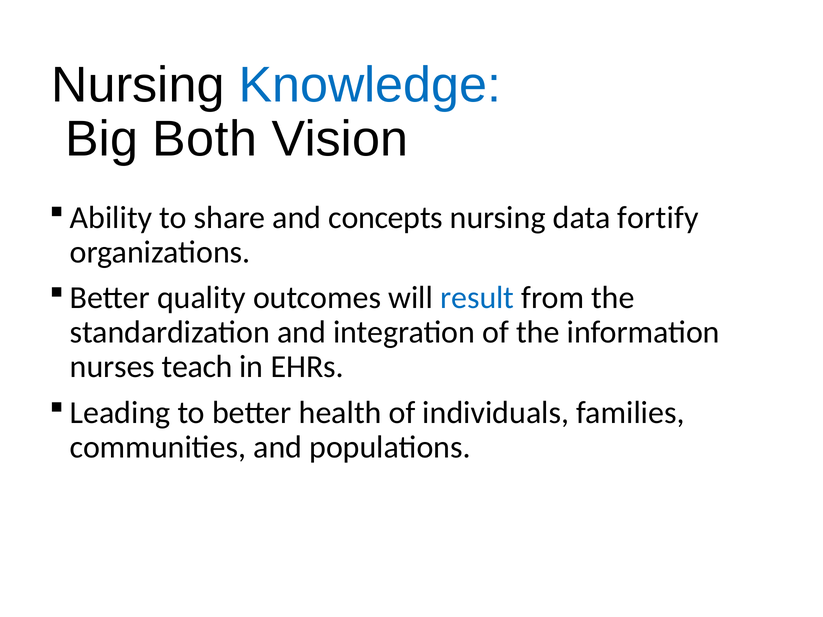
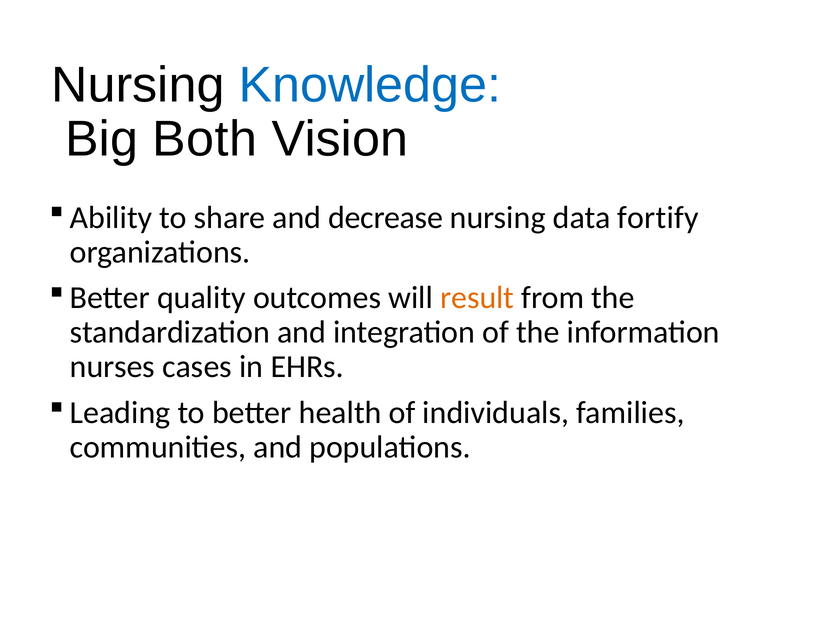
concepts: concepts -> decrease (386, 218)
result colour: blue -> orange (477, 298)
teach: teach -> cases (197, 367)
